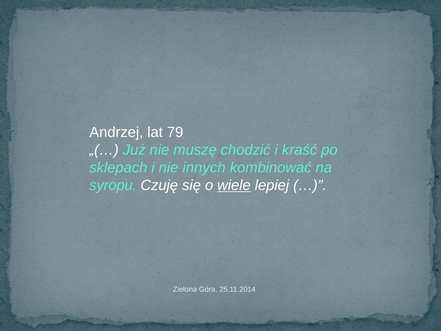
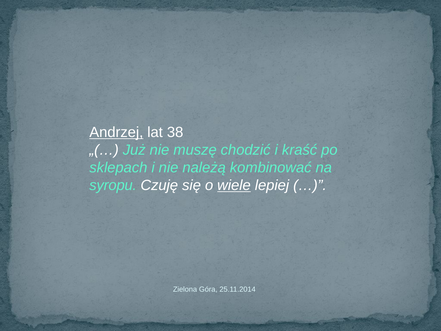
Andrzej underline: none -> present (116, 132)
79: 79 -> 38 (175, 132)
innych: innych -> należą (204, 168)
